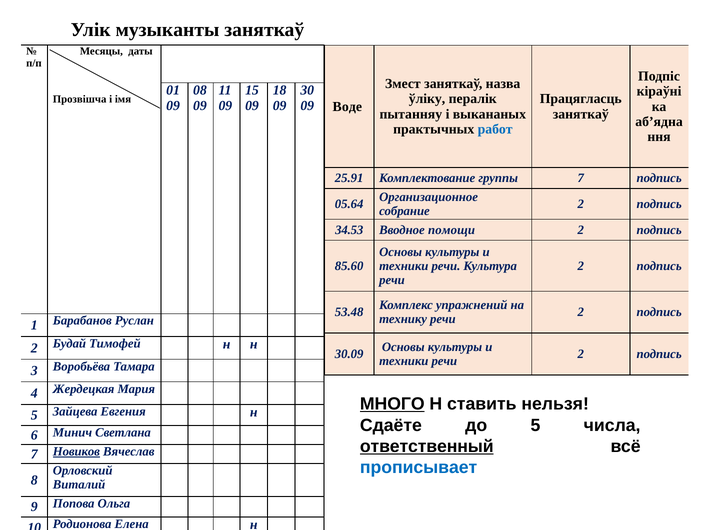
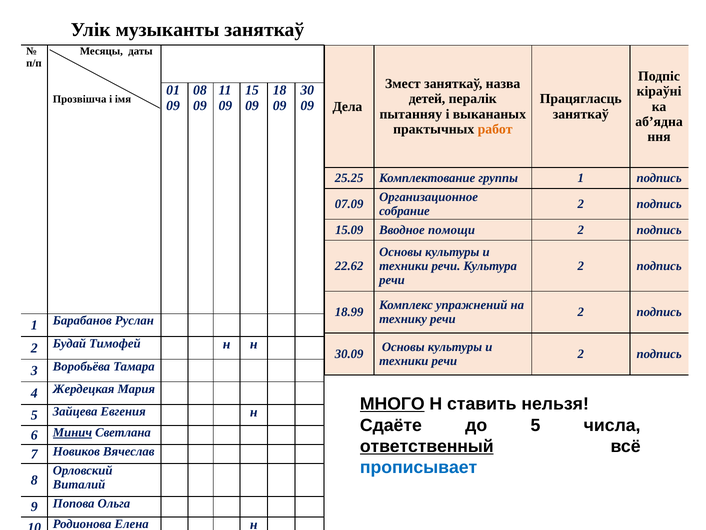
ўліку: ўліку -> детей (427, 99)
Воде: Воде -> Дела (347, 106)
работ colour: blue -> orange (495, 129)
25.91: 25.91 -> 25.25 (349, 178)
группы 7: 7 -> 1 (581, 178)
05.64: 05.64 -> 07.09 (349, 204)
34.53: 34.53 -> 15.09 (349, 230)
85.60: 85.60 -> 22.62 (349, 266)
53.48: 53.48 -> 18.99 (349, 312)
Минич underline: none -> present (72, 432)
Новиков underline: present -> none (76, 451)
